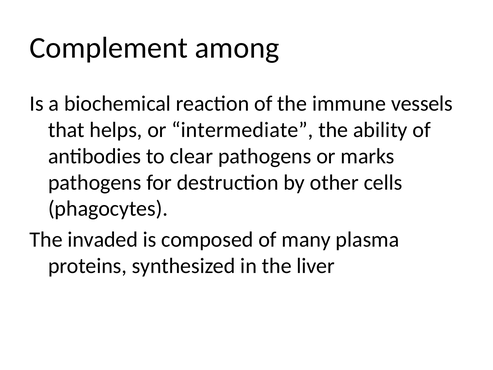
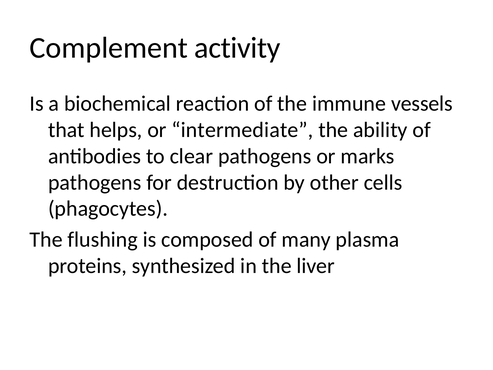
among: among -> activity (237, 48)
invaded: invaded -> flushing (103, 239)
